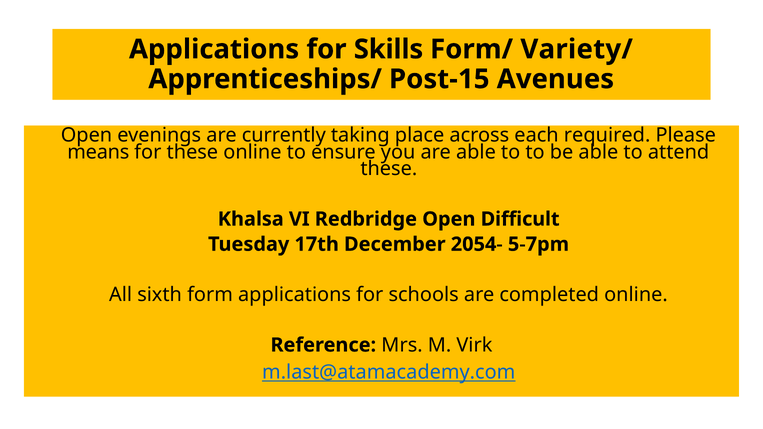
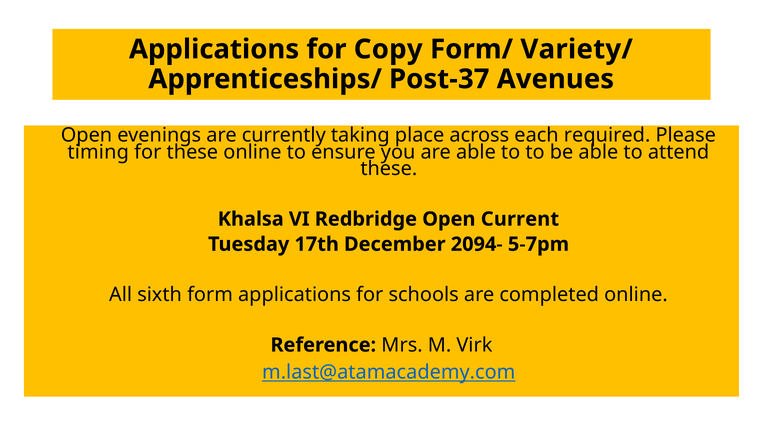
Skills: Skills -> Copy (388, 49)
Post-15: Post-15 -> Post-37 (439, 79)
means: means -> timing (98, 152)
Difficult: Difficult -> Current (520, 219)
2054-: 2054- -> 2094- (477, 244)
